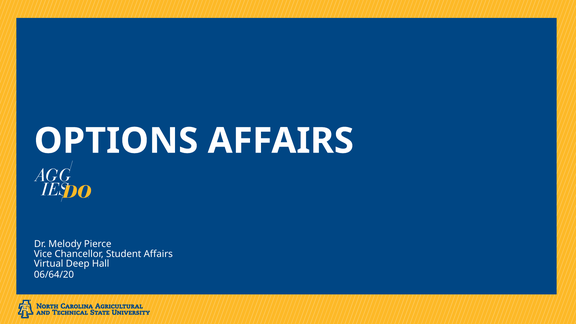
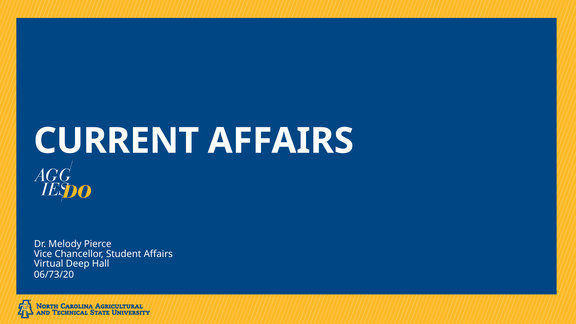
OPTIONS: OPTIONS -> CURRENT (116, 141)
06/64/20: 06/64/20 -> 06/73/20 (54, 275)
